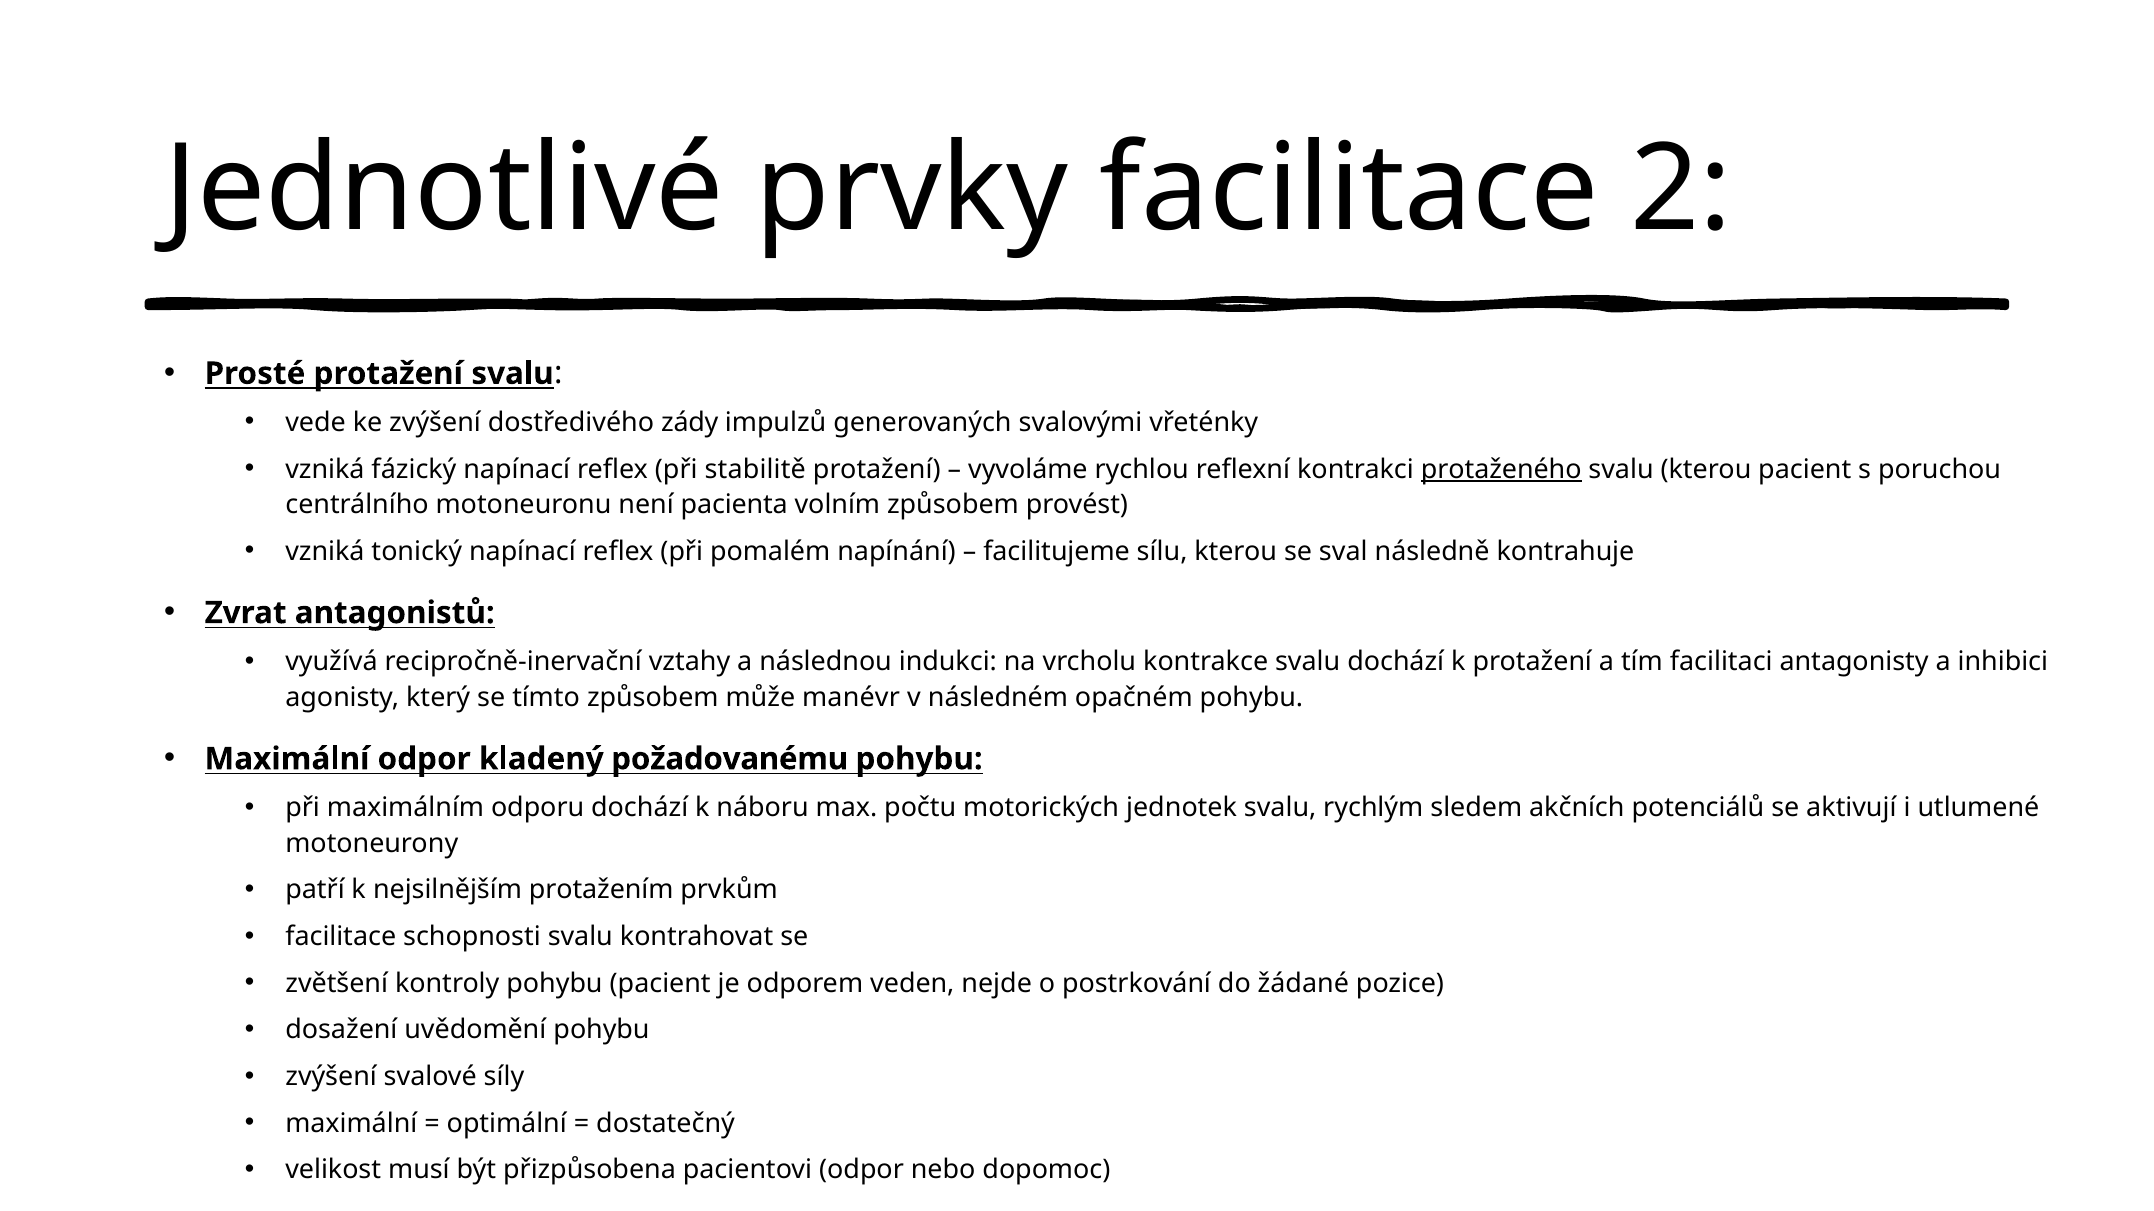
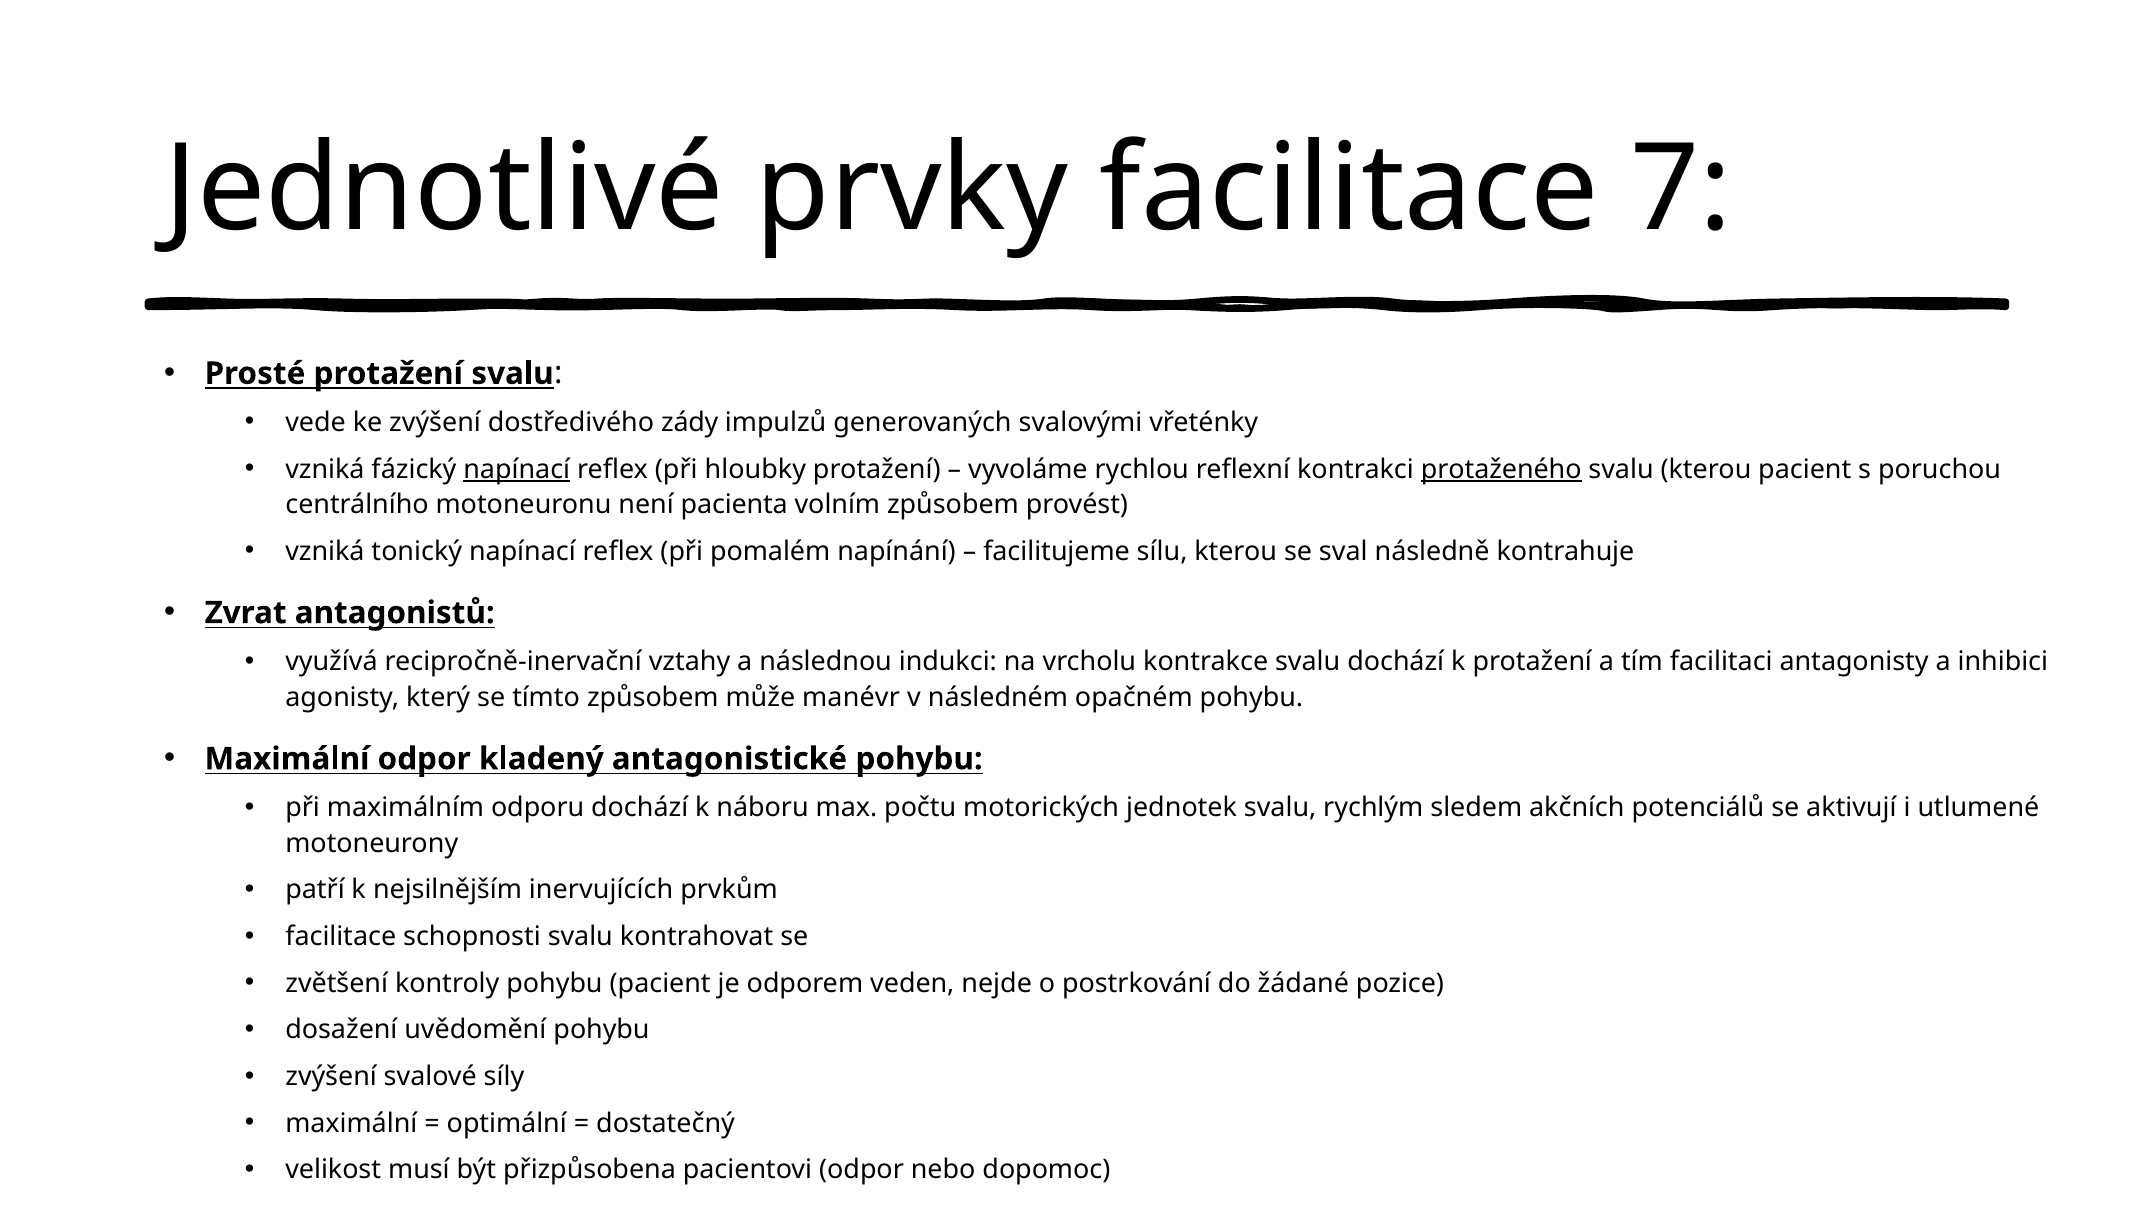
2: 2 -> 7 (1681, 190)
napínací underline: none -> present (517, 469)
stabilitě: stabilitě -> hloubky (755, 469)
požadovanému: požadovanému -> antagonistické (729, 759)
protažením: protažením -> inervujících (601, 891)
